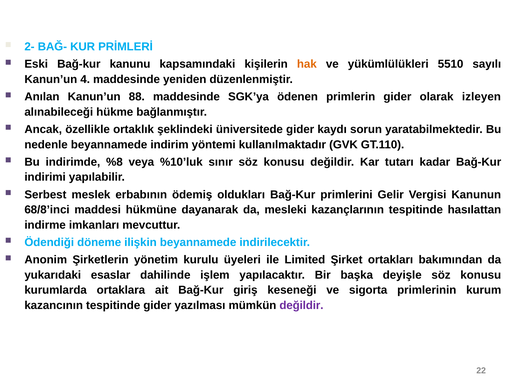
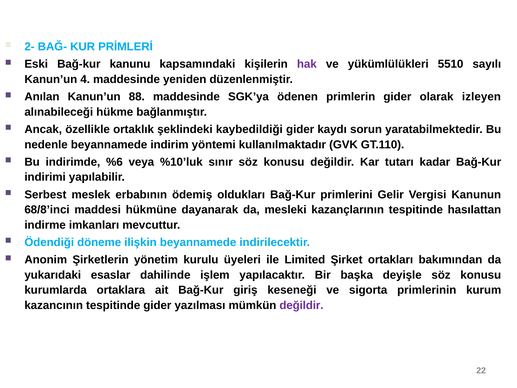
hak colour: orange -> purple (307, 64)
üniversitede: üniversitede -> kaybedildiği (249, 129)
%8: %8 -> %6 (114, 162)
